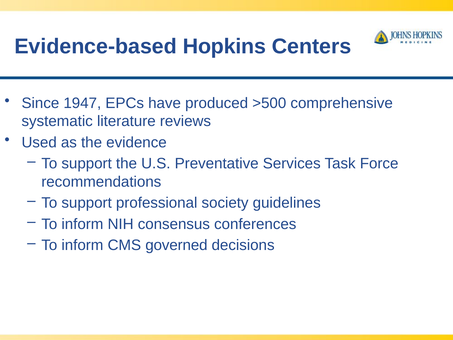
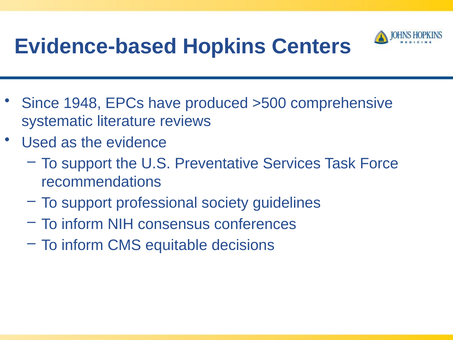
1947: 1947 -> 1948 (82, 103)
governed: governed -> equitable (176, 245)
